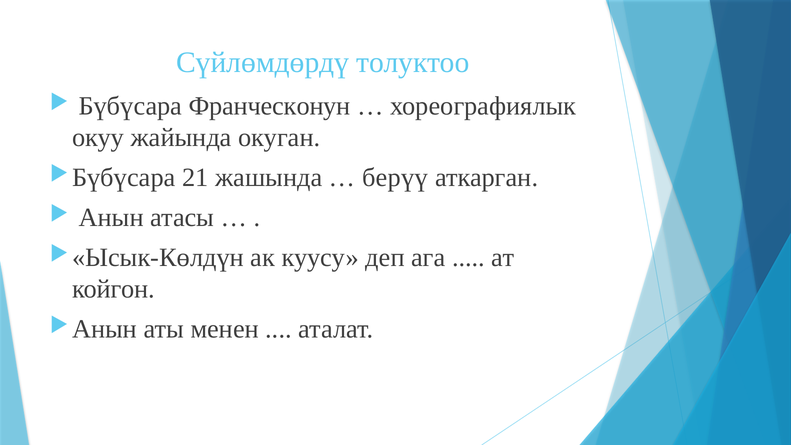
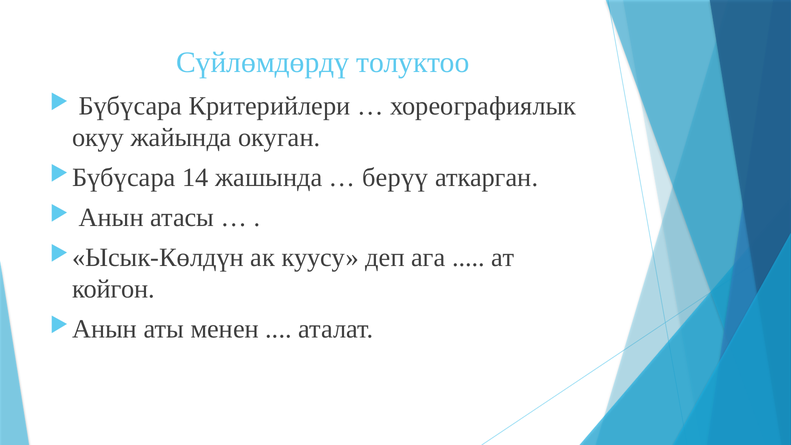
Франческонун: Франческонун -> Критерийлери (270, 106)
21: 21 -> 14 (195, 178)
